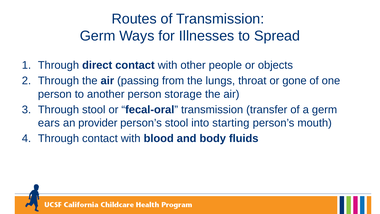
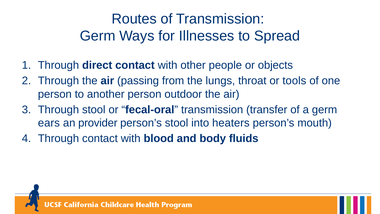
gone: gone -> tools (294, 81)
storage: storage -> outdoor (183, 94)
starting: starting -> heaters (231, 123)
